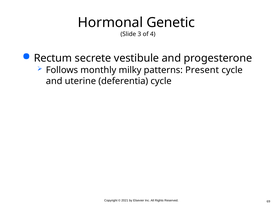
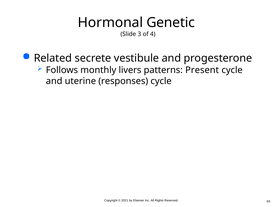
Rectum: Rectum -> Related (53, 58)
milky: milky -> livers (130, 70)
deferentia: deferentia -> responses (123, 81)
